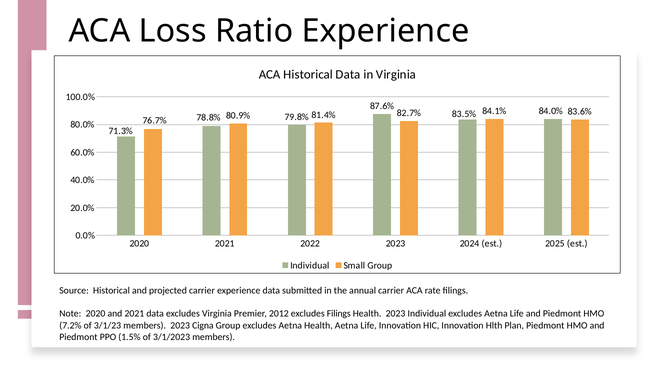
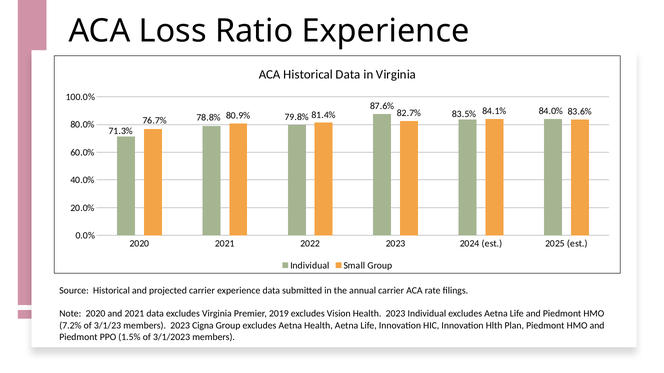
2012: 2012 -> 2019 (279, 314)
excludes Filings: Filings -> Vision (339, 314)
